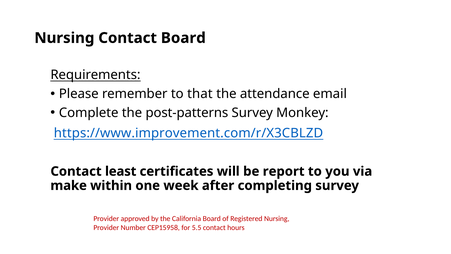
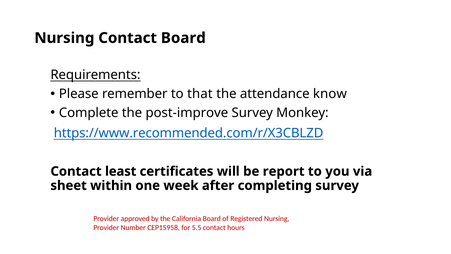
email: email -> know (330, 94)
post-patterns: post-patterns -> post-improve (187, 113)
https://www.improvement.com/r/X3CBLZD: https://www.improvement.com/r/X3CBLZD -> https://www.recommended.com/r/X3CBLZD (189, 133)
make: make -> sheet (69, 185)
